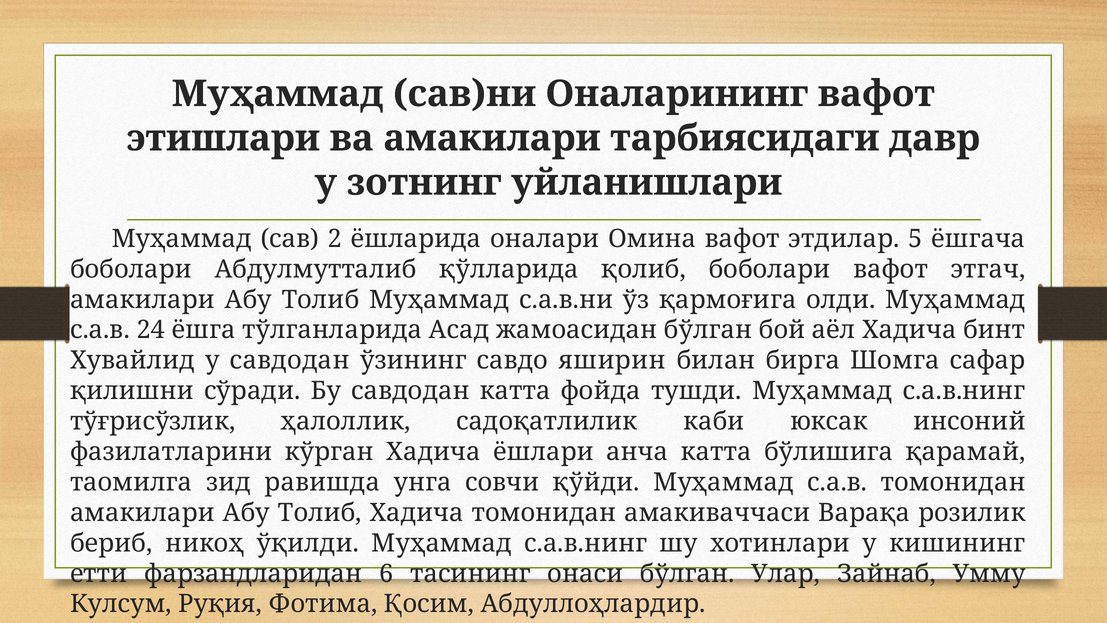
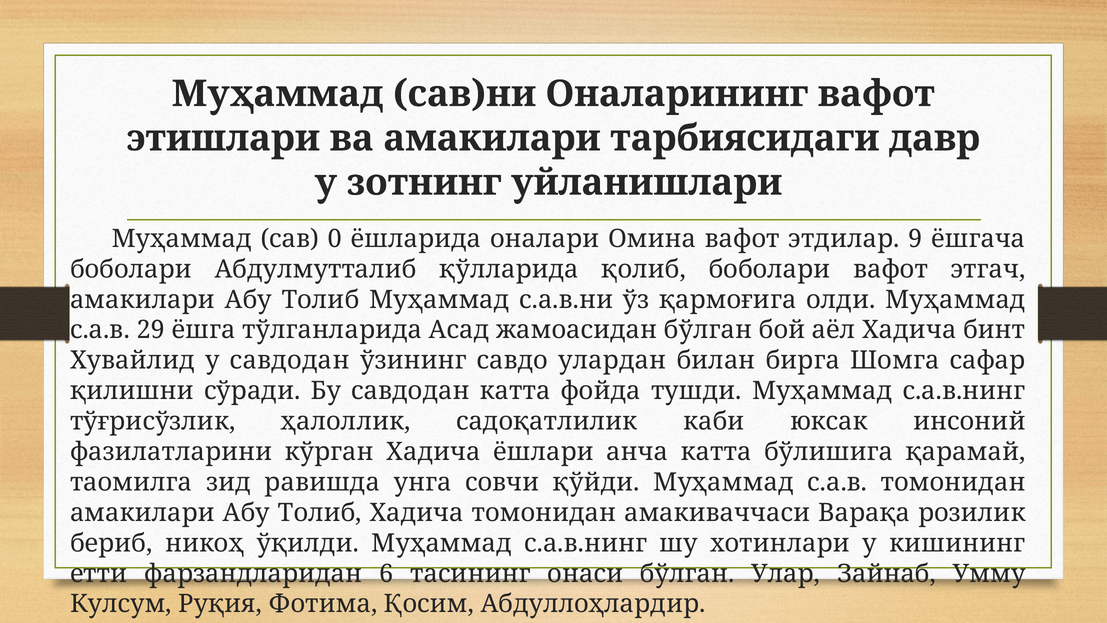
2: 2 -> 0 (335, 239)
5: 5 -> 9 (915, 239)
24: 24 -> 29 (151, 330)
яширин: яширин -> улардан (612, 360)
